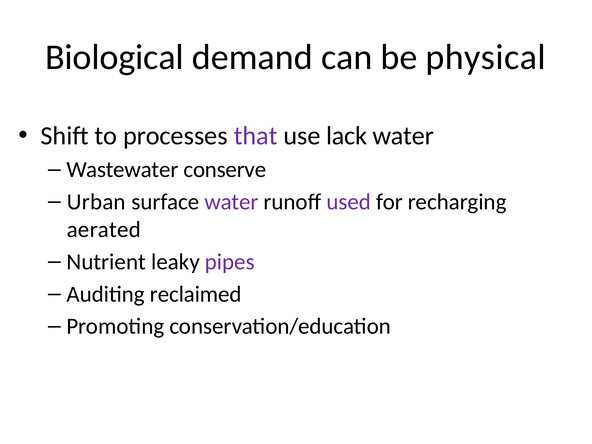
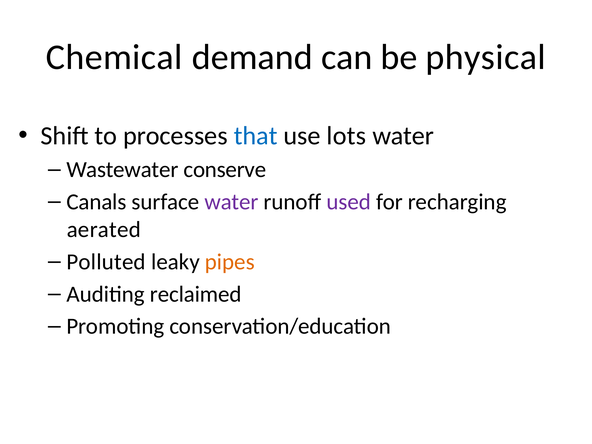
Biological: Biological -> Chemical (114, 57)
that colour: purple -> blue (256, 136)
lack: lack -> lots (346, 136)
Urban: Urban -> Canals (96, 202)
Nutrient: Nutrient -> Polluted (106, 262)
pipes colour: purple -> orange (230, 262)
